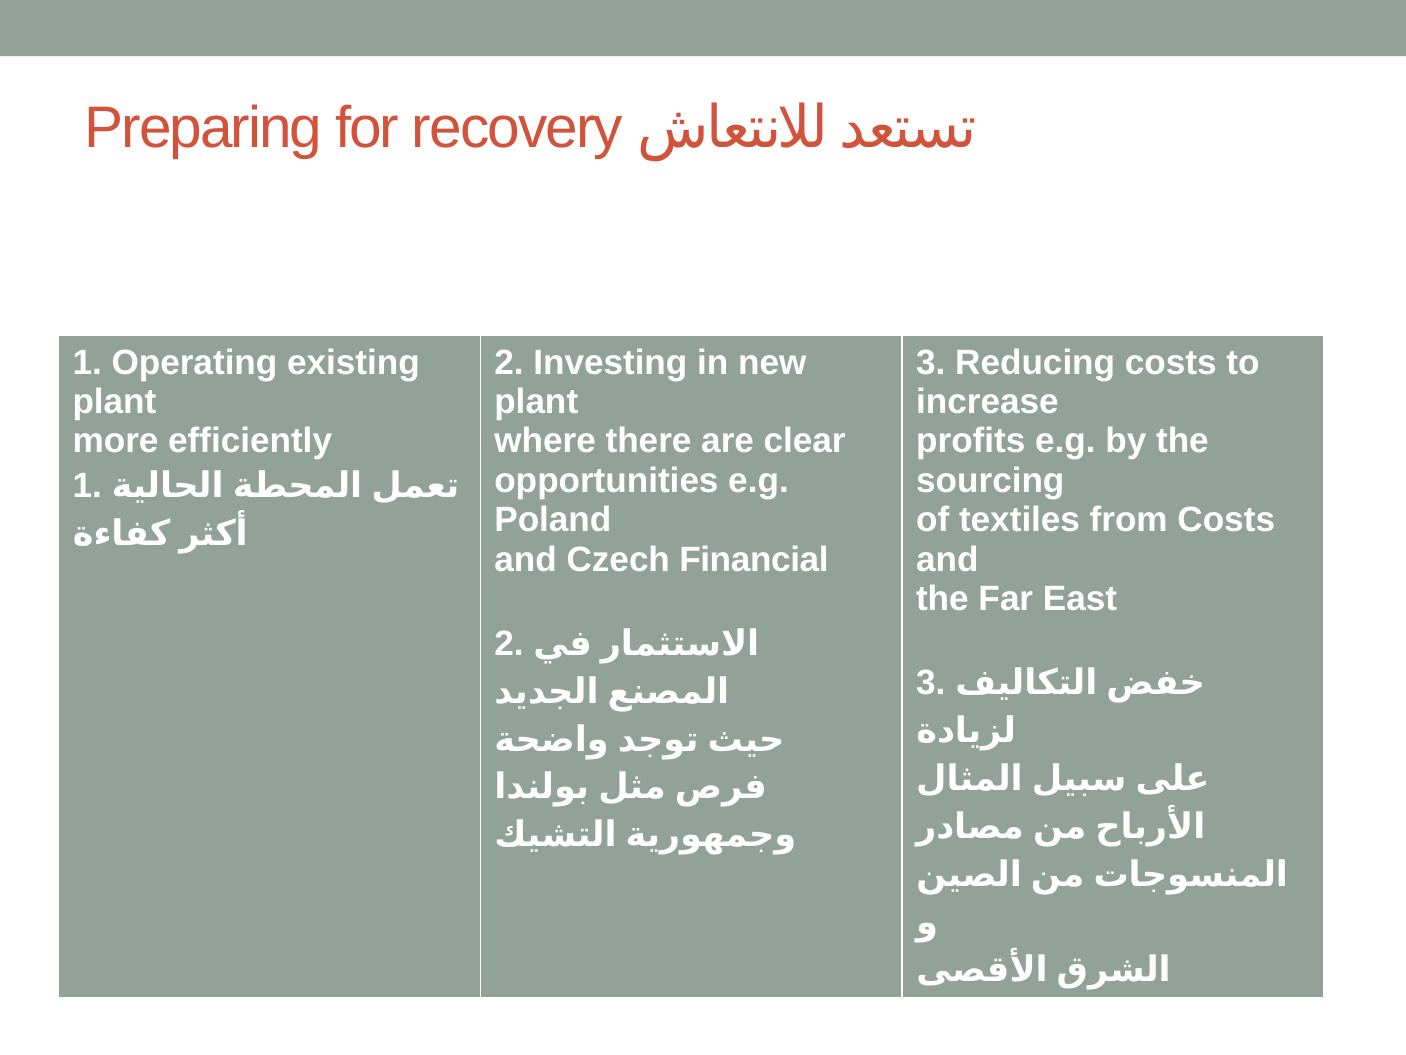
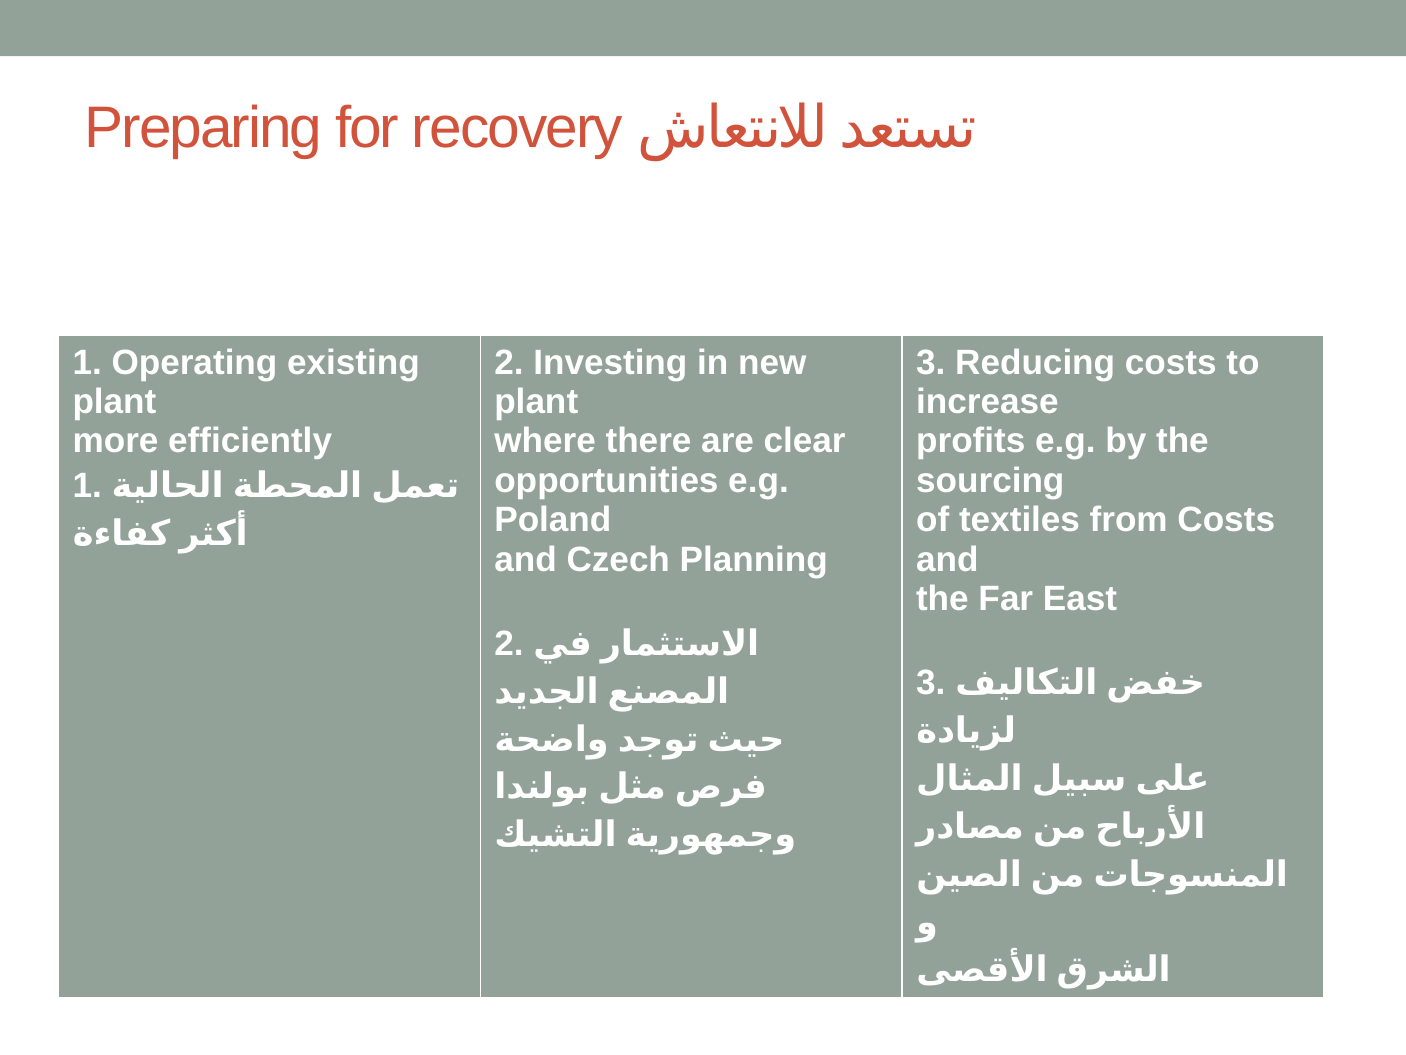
Financial: Financial -> Planning (754, 559)
